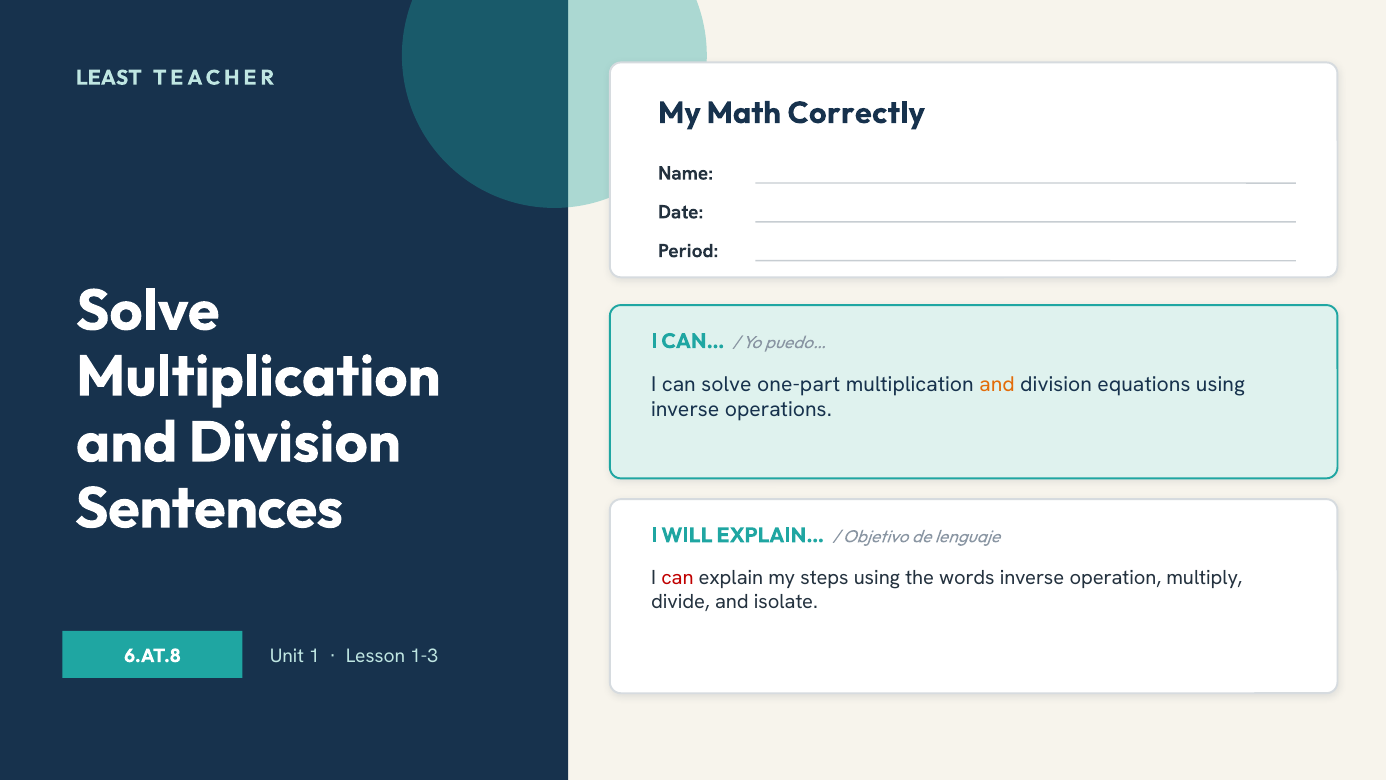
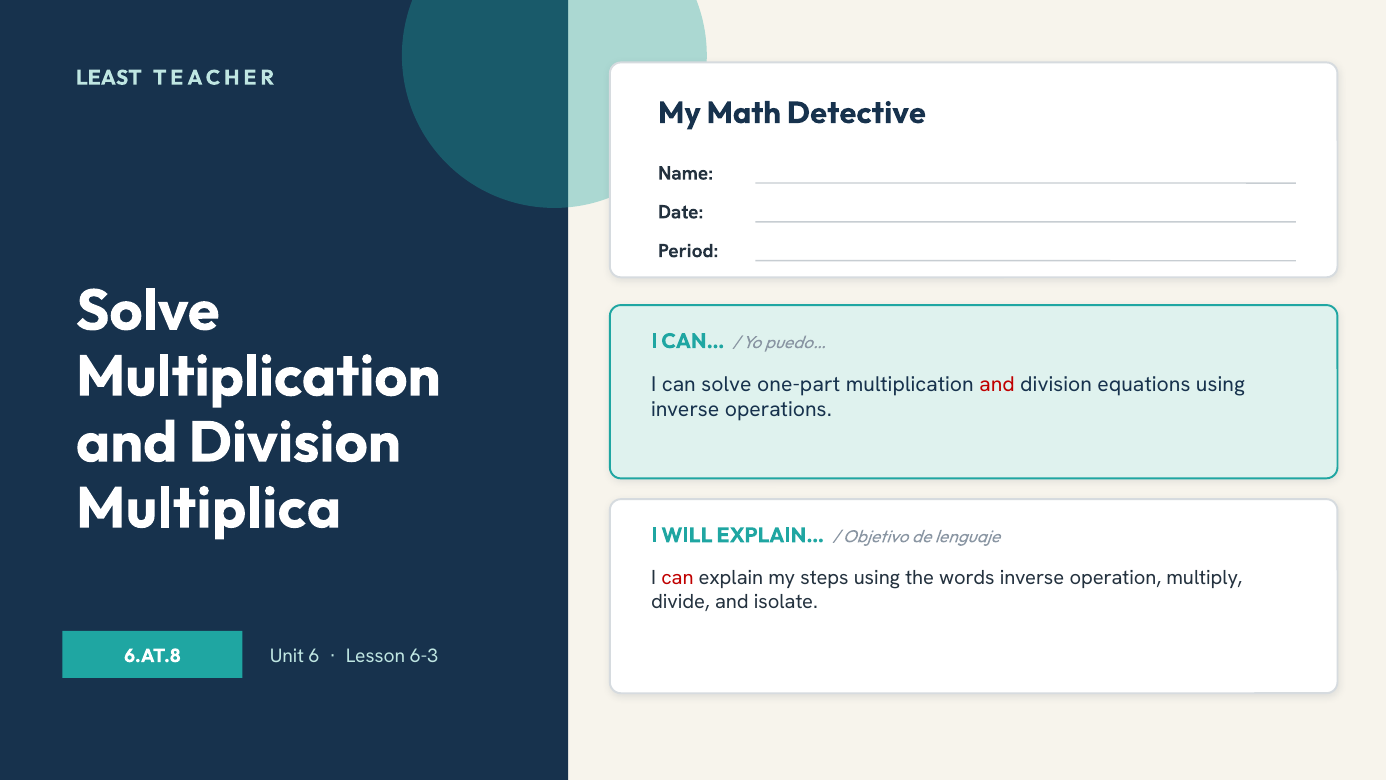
Correctly: Correctly -> Detective (856, 113)
and colour: orange -> red (997, 384)
Sentences: Sentences -> Multiplica (209, 508)
1: 1 -> 6 (314, 655)
1-3: 1-3 -> 6-3 (424, 655)
